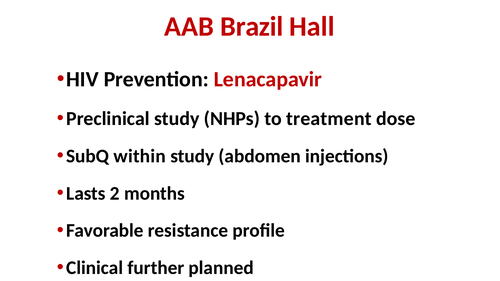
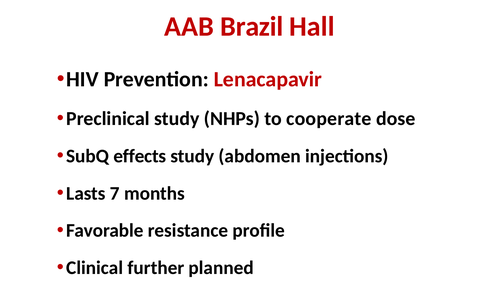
treatment: treatment -> cooperate (329, 119)
within: within -> effects (140, 156)
2: 2 -> 7 (115, 194)
